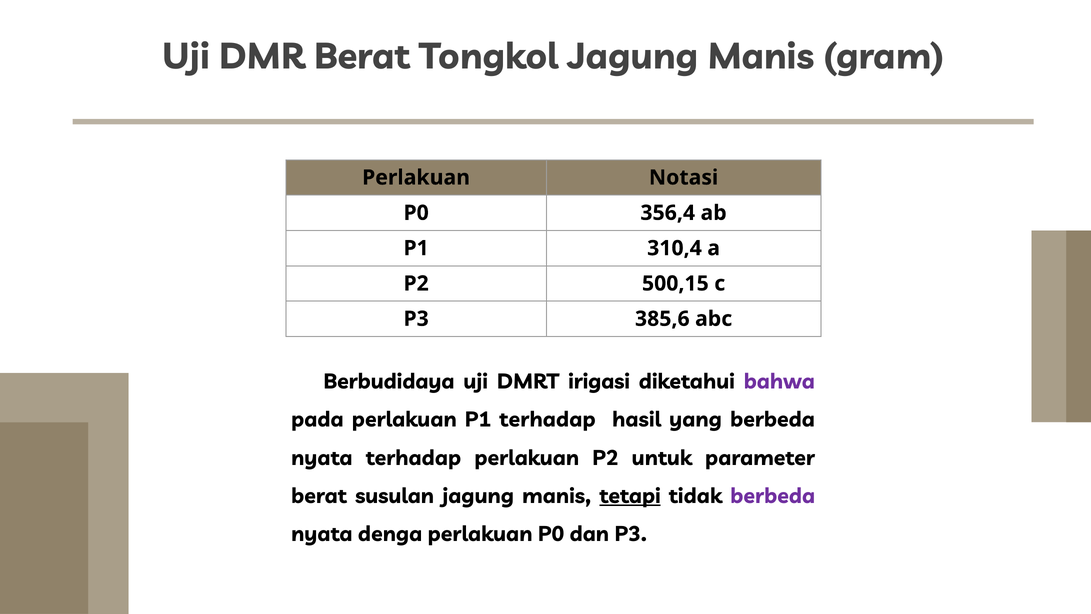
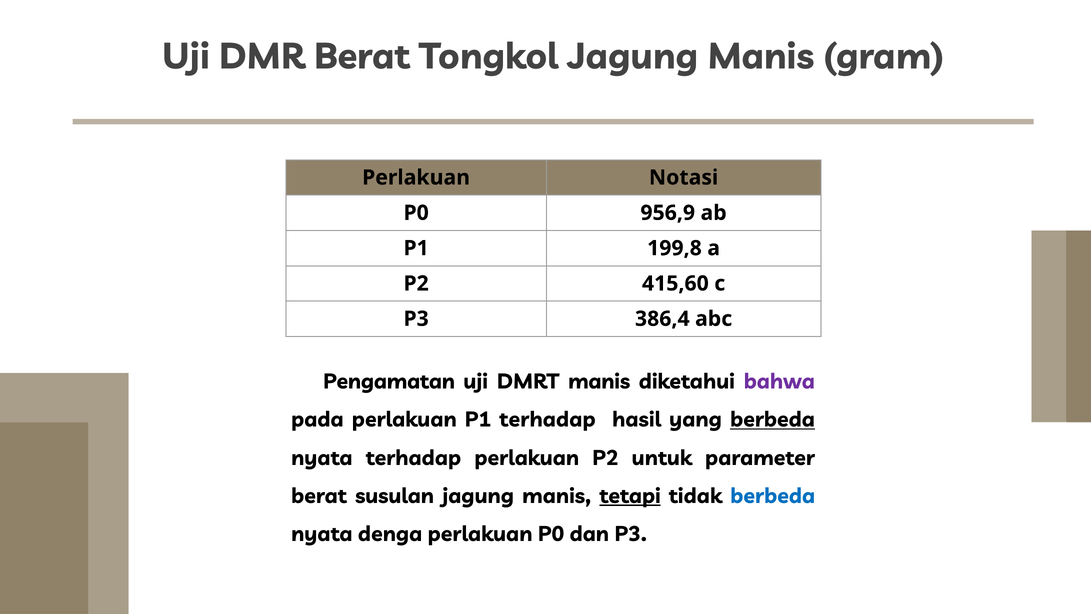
356,4: 356,4 -> 956,9 (668, 213)
310,4: 310,4 -> 199,8 (674, 248)
500,15: 500,15 -> 415,60 (675, 283)
385,6: 385,6 -> 386,4 (662, 319)
Berbudidaya: Berbudidaya -> Pengamatan (389, 381)
DMRT irigasi: irigasi -> manis (599, 381)
berbeda underline: none -> present (773, 420)
berbeda colour: purple -> blue (773, 496)
